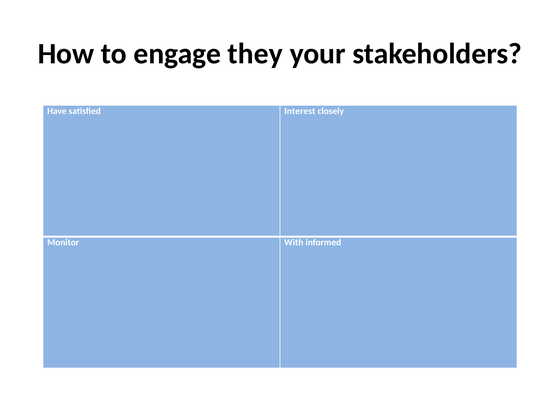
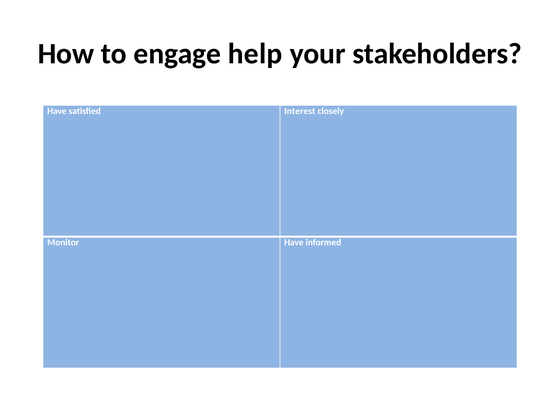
they: they -> help (255, 54)
Monitor With: With -> Have (294, 242)
